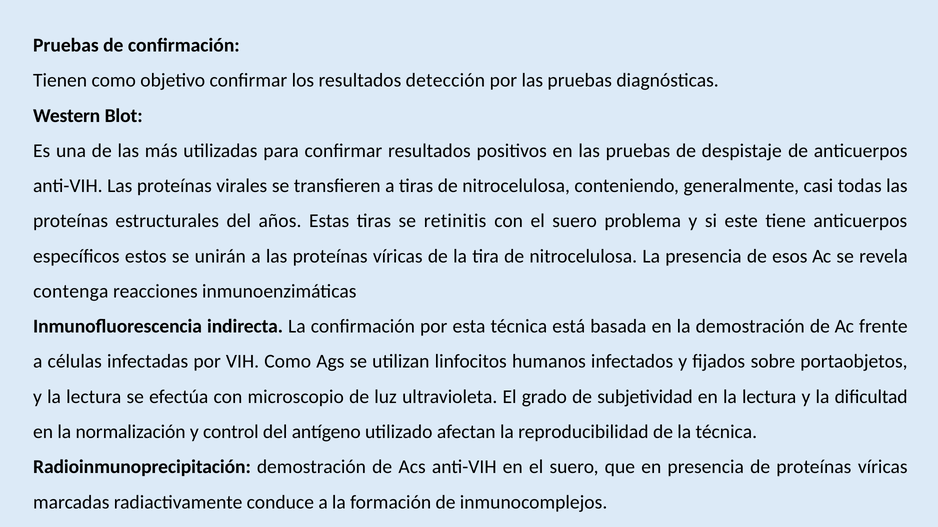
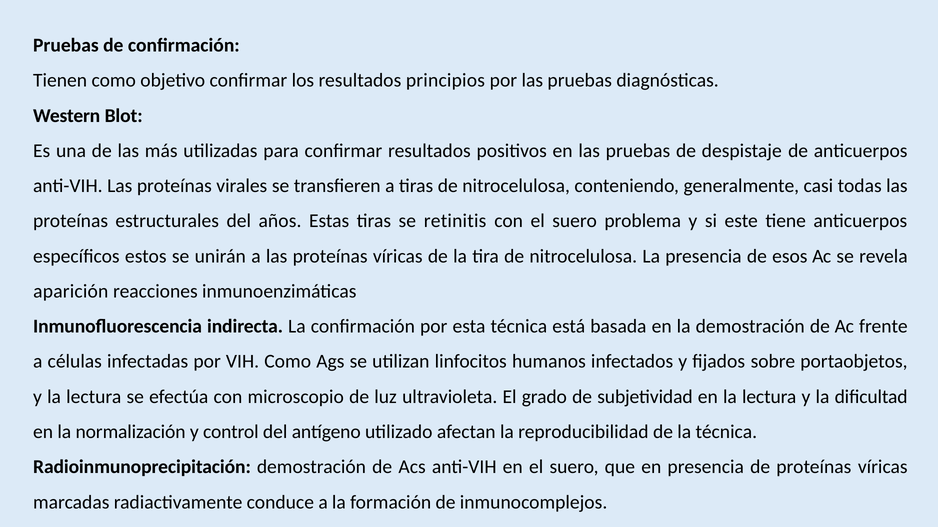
detección: detección -> principios (445, 81)
contenga: contenga -> aparición (71, 292)
